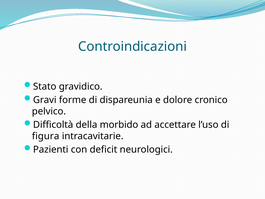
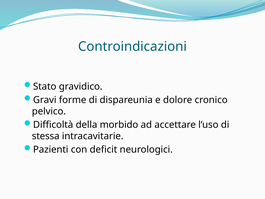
figura: figura -> stessa (46, 136)
